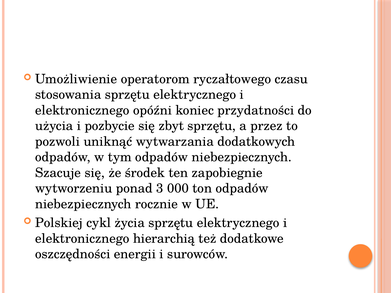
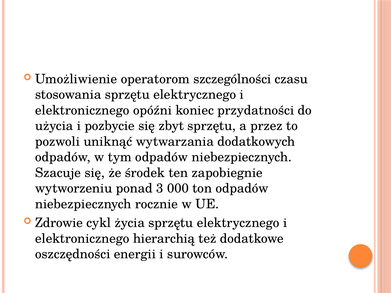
ryczałtowego: ryczałtowego -> szczególności (232, 79)
Polskiej: Polskiej -> Zdrowie (59, 223)
